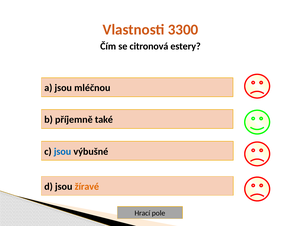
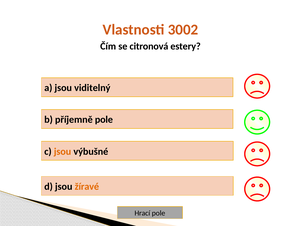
3300: 3300 -> 3002 (183, 30)
mléčnou: mléčnou -> viditelný (92, 88)
příjemně také: také -> pole (104, 120)
jsou colour: blue -> orange (63, 151)
